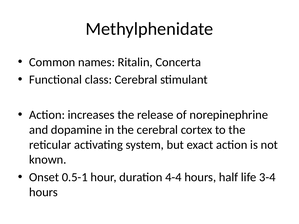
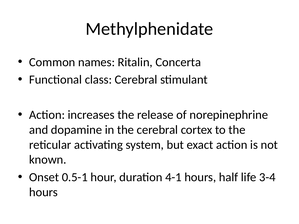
4-4: 4-4 -> 4-1 (173, 177)
